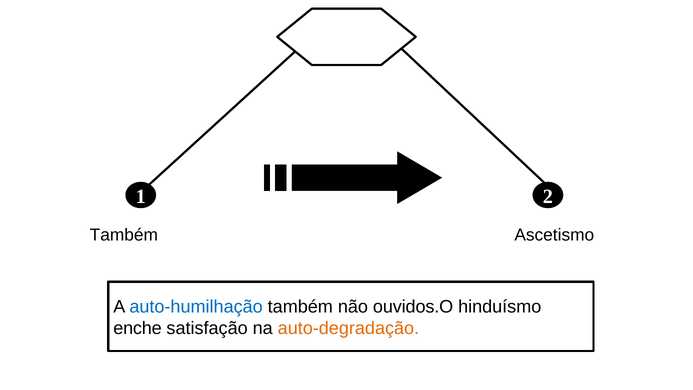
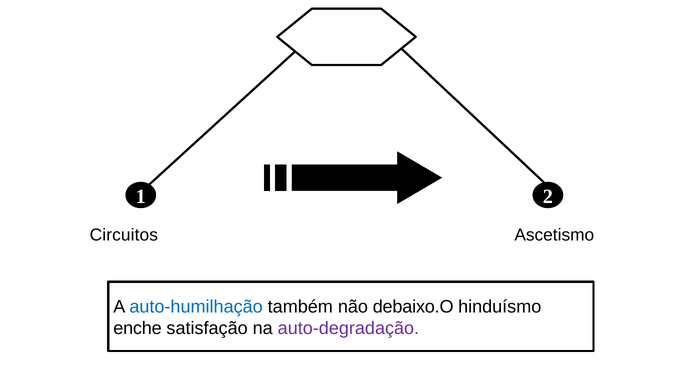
Também: Também -> Circuitos (124, 235)
ouvidos.O: ouvidos.O -> debaixo.O (413, 307)
auto-degradação colour: orange -> purple (348, 328)
